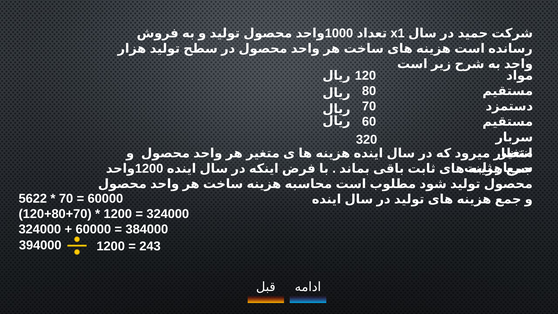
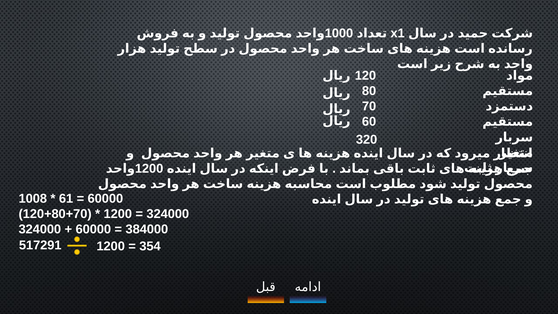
5622: 5622 -> 1008 (33, 199)
70: 70 -> 61 (66, 199)
394000: 394000 -> 517291 (40, 245)
243: 243 -> 354 (150, 246)
